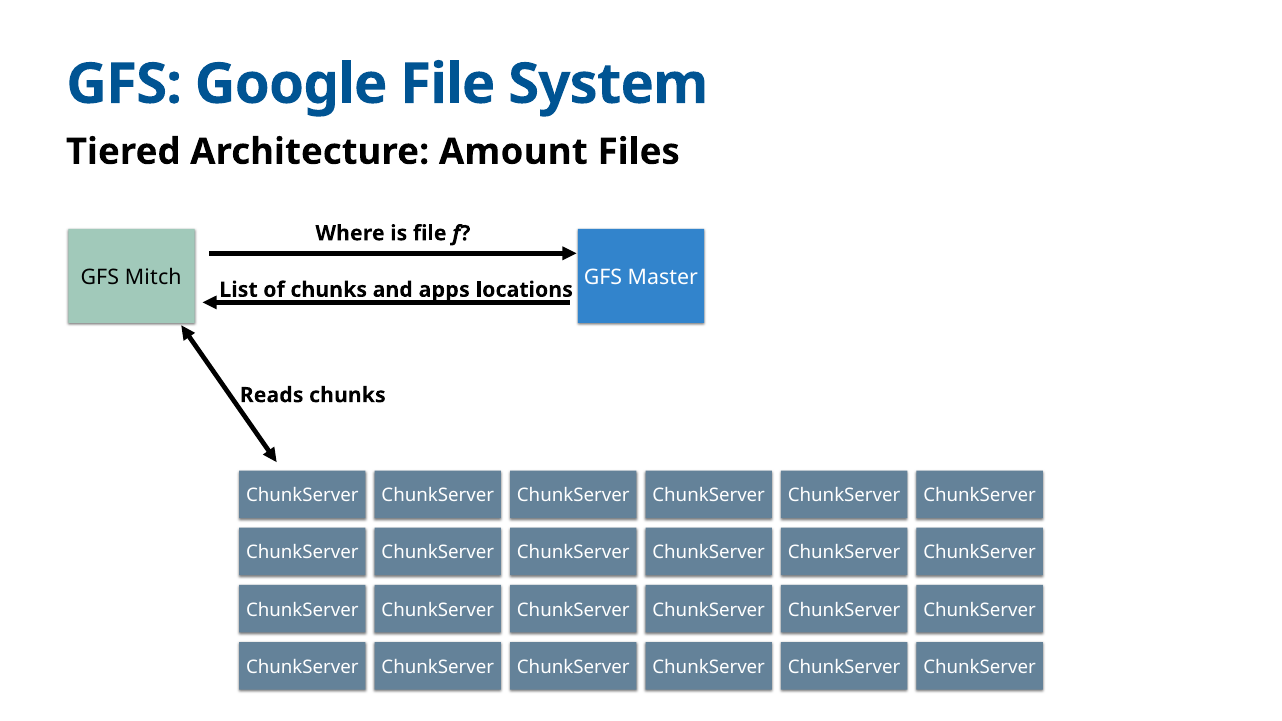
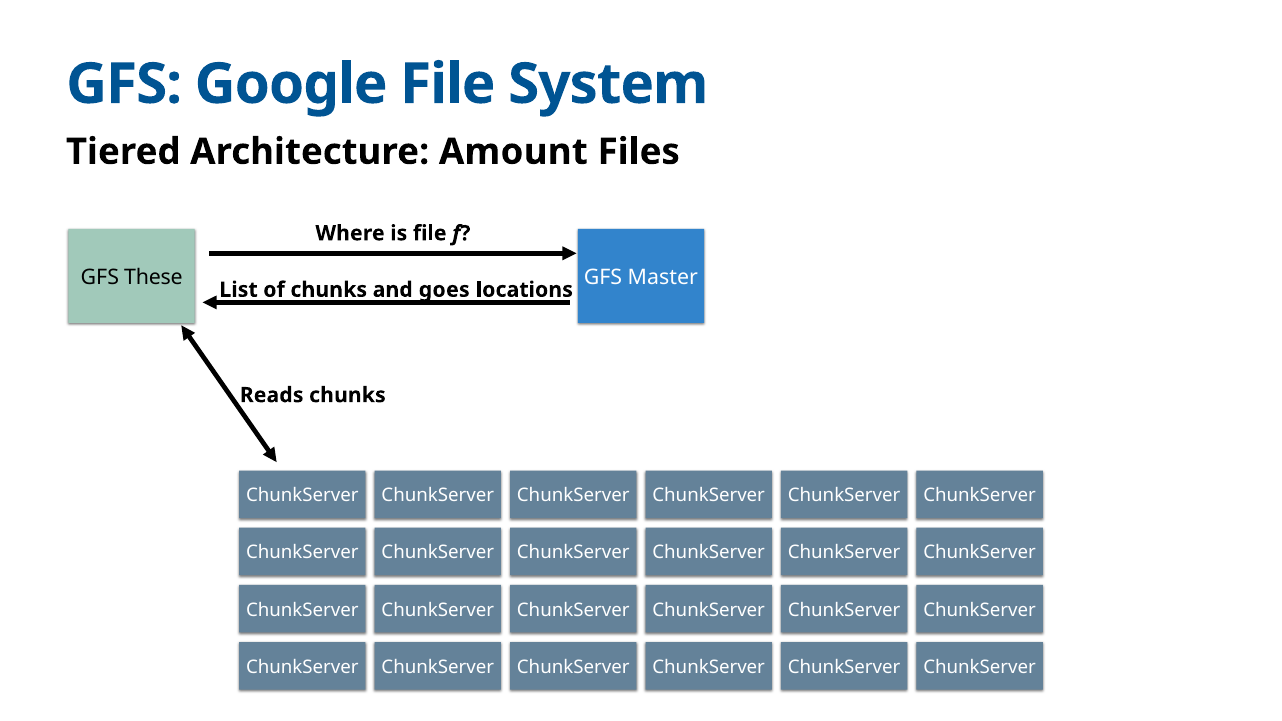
Mitch: Mitch -> These (153, 277)
apps: apps -> goes (444, 290)
